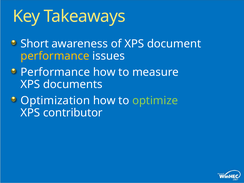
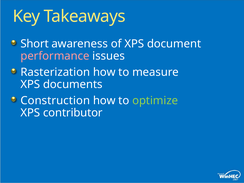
performance colour: yellow -> pink (55, 56)
Performance: Performance -> Rasterization (55, 72)
Optimization: Optimization -> Construction (55, 101)
